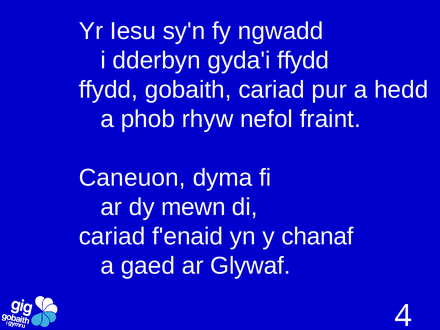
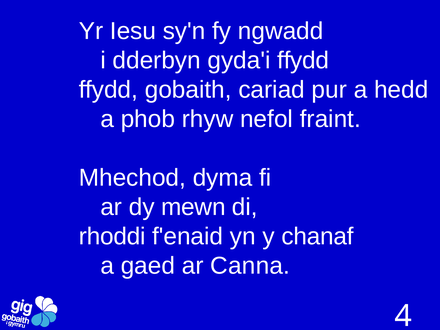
Caneuon: Caneuon -> Mhechod (132, 178)
cariad: cariad -> rhoddi (112, 236)
Glywaf: Glywaf -> Canna (250, 266)
